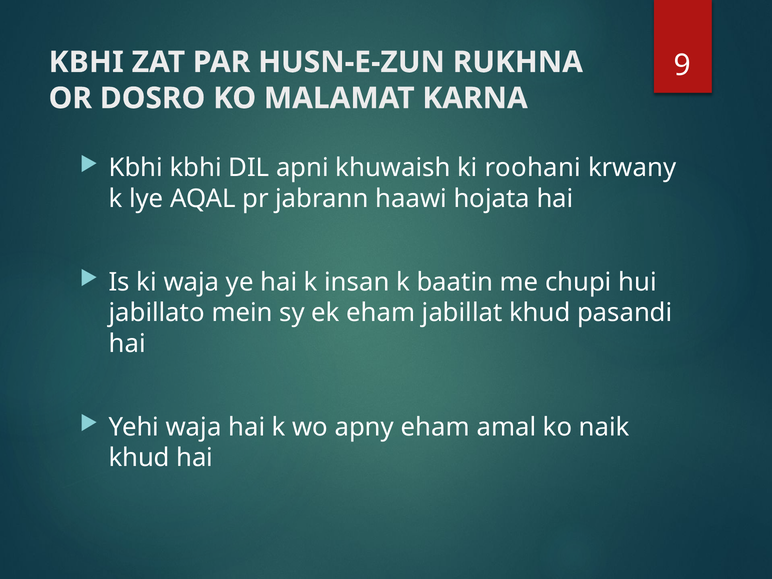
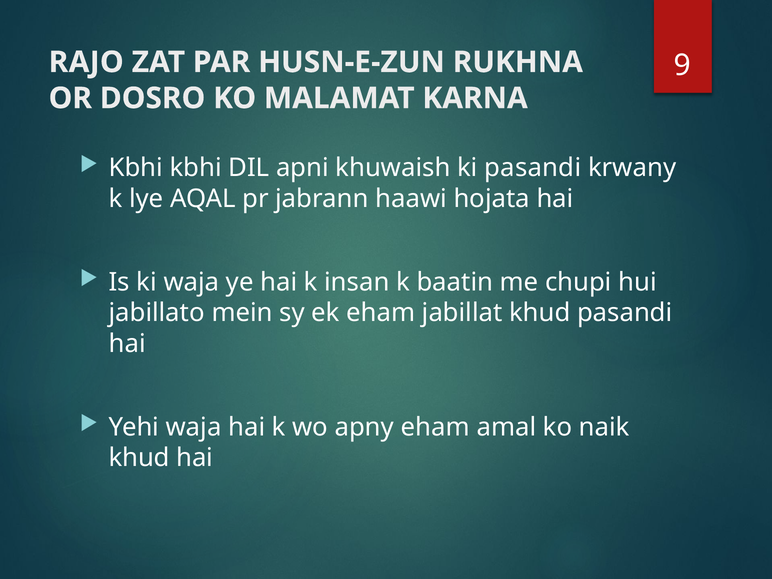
KBHI: KBHI -> RAJO (86, 62)
ki roohani: roohani -> pasandi (533, 168)
